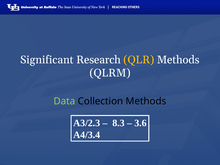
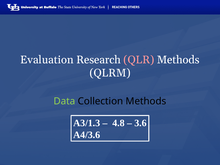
Significant: Significant -> Evaluation (47, 60)
QLR colour: yellow -> pink (139, 60)
A3/2.3: A3/2.3 -> A3/1.3 (87, 123)
8.3: 8.3 -> 4.8 (118, 123)
A4/3.4: A4/3.4 -> A4/3.6 (87, 135)
